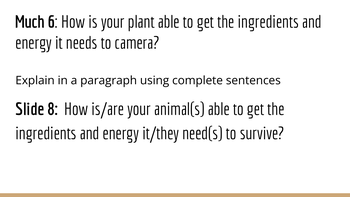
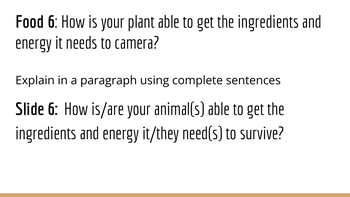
Much: Much -> Food (30, 22)
Slide 8: 8 -> 6 (53, 109)
